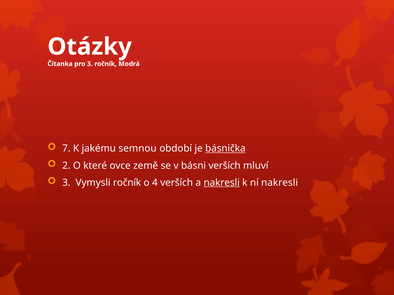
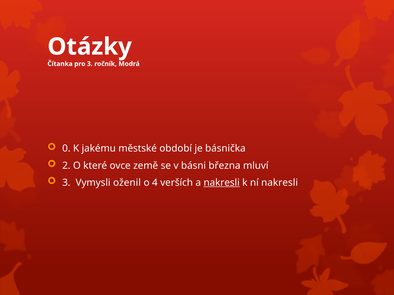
7: 7 -> 0 (66, 149)
semnou: semnou -> městské (138, 149)
básnička underline: present -> none (225, 149)
básni verších: verších -> března (225, 166)
Vymysli ročník: ročník -> oženil (127, 183)
